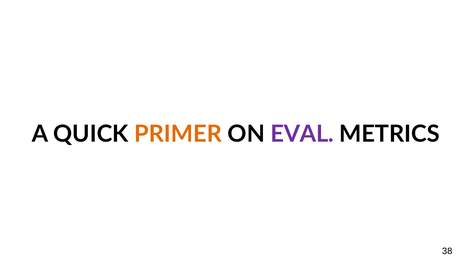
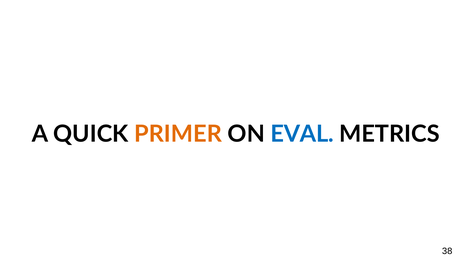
EVAL colour: purple -> blue (302, 134)
